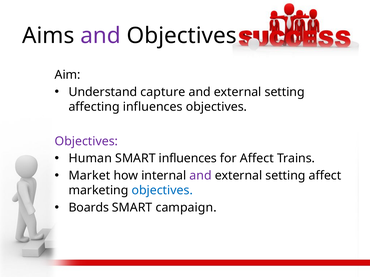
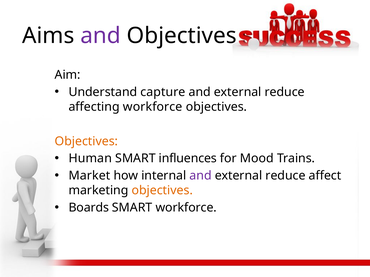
setting: setting -> reduce (285, 92)
affecting influences: influences -> workforce (153, 107)
Objectives colour: purple -> orange (86, 141)
for Affect: Affect -> Mood (257, 159)
setting: setting -> reduce (285, 176)
objectives colour: blue -> orange (162, 191)
SMART campaign: campaign -> workforce (186, 208)
